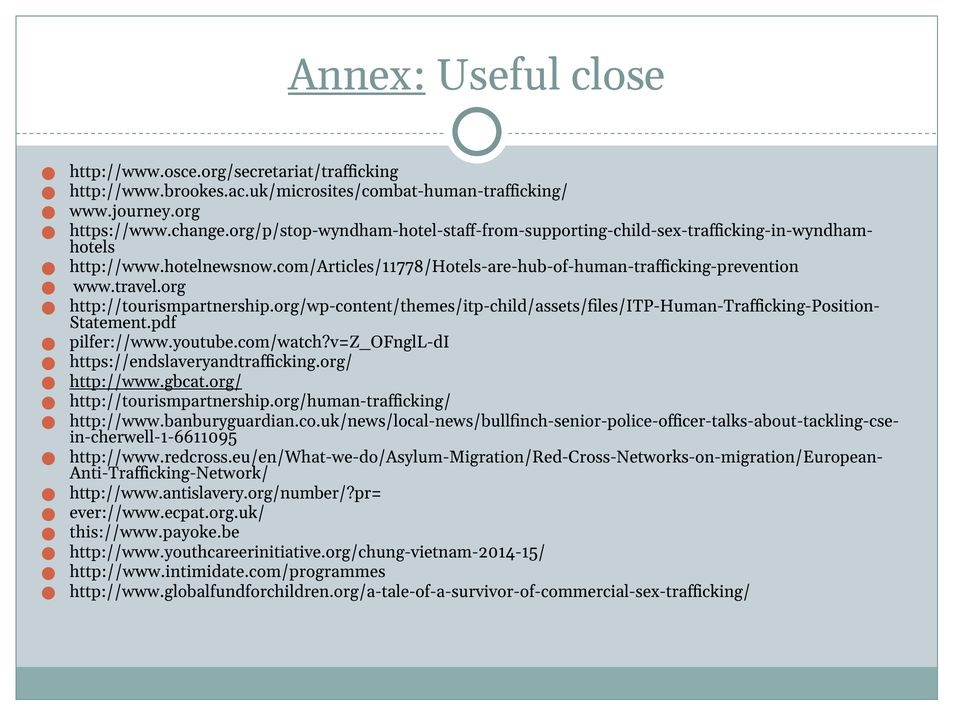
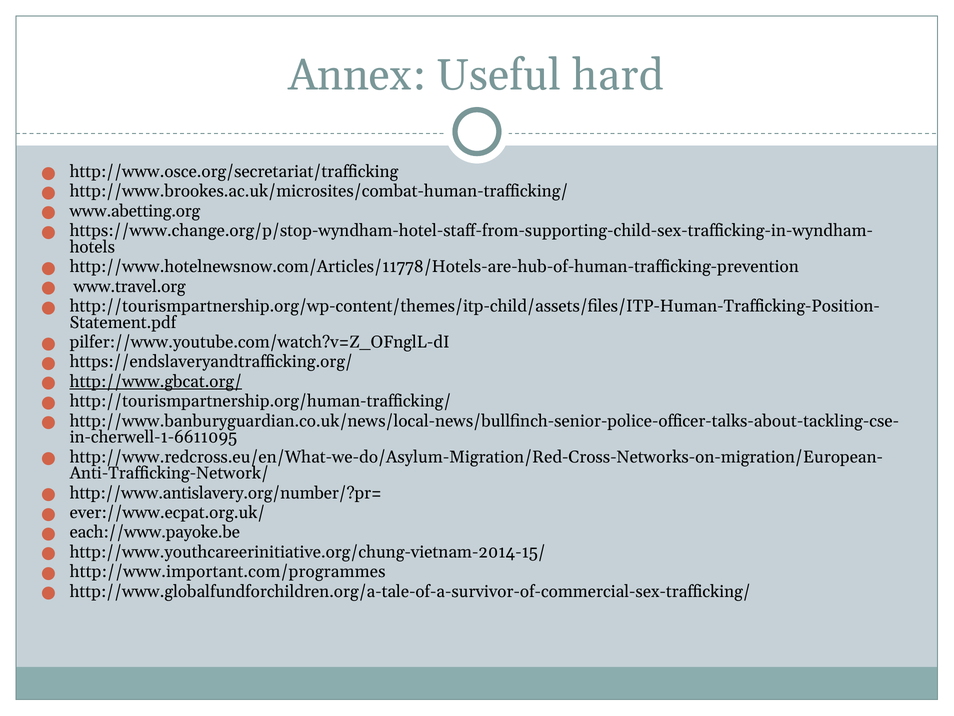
Annex underline: present -> none (357, 75)
close: close -> hard (618, 75)
www.journey.org: www.journey.org -> www.abetting.org (135, 211)
this://www.payoke.be: this://www.payoke.be -> each://www.payoke.be (155, 532)
http://www.intimidate.com/programmes: http://www.intimidate.com/programmes -> http://www.important.com/programmes (228, 571)
